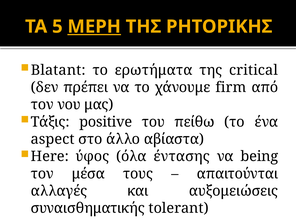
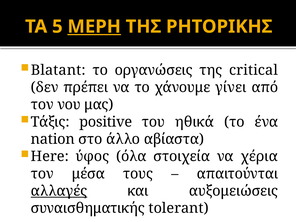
ερωτήματα: ερωτήματα -> οργανώσεις (154, 70)
firm: firm -> γίνει (231, 87)
πείθω: πείθω -> ηθικά (194, 122)
aspect: aspect -> nation (53, 139)
έντασης: έντασης -> στοιχεία (182, 156)
being: being -> χέρια (259, 156)
αλλαγές underline: none -> present (59, 191)
